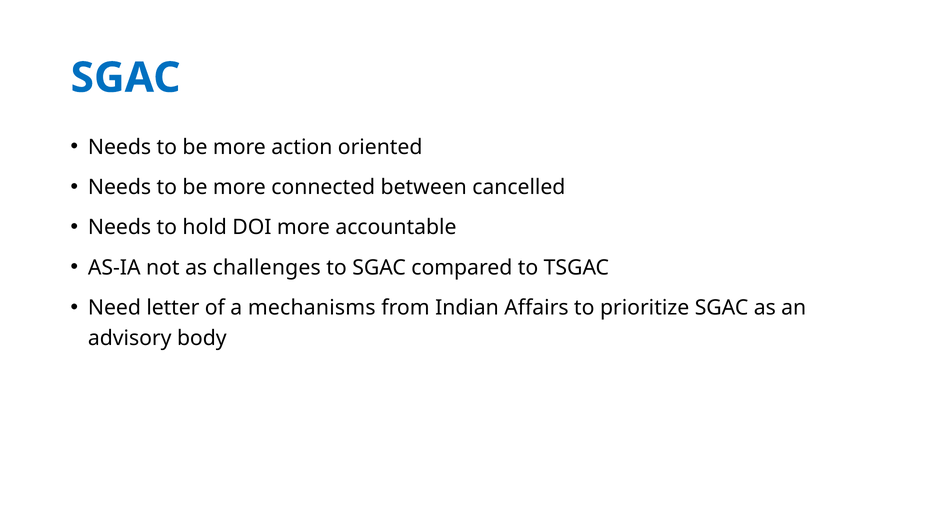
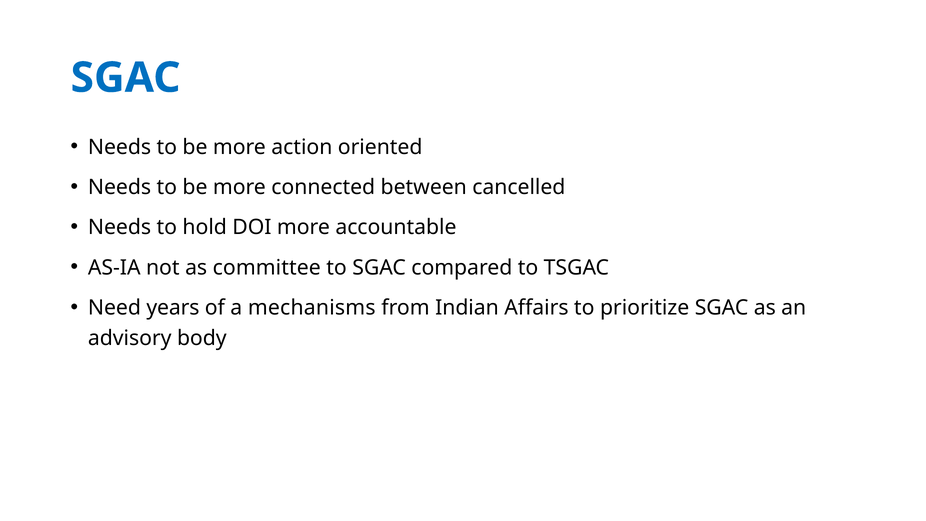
challenges: challenges -> committee (267, 267)
letter: letter -> years (173, 308)
